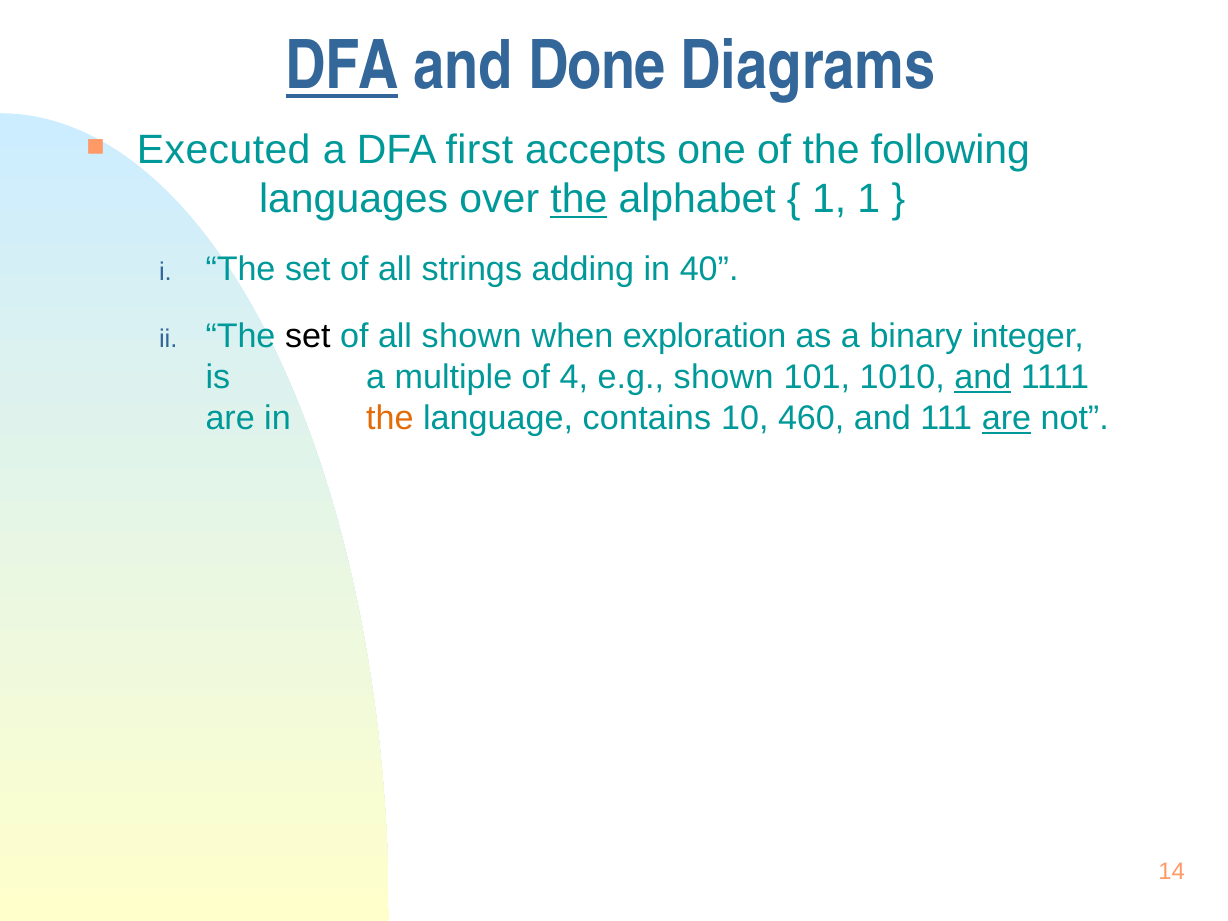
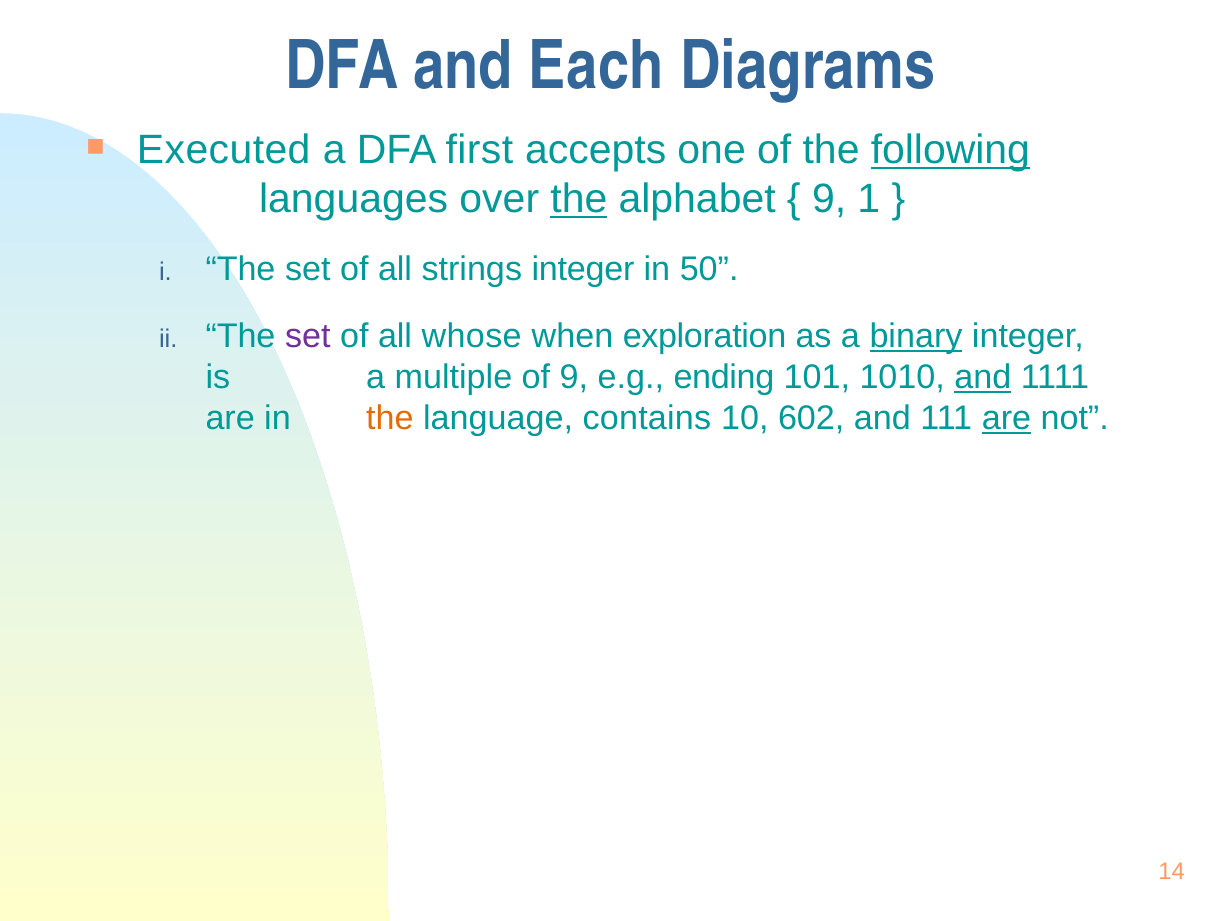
DFA underline: present -> none (342, 66)
Done: Done -> Each (596, 66)
following underline: none -> present (950, 150)
1: 1 -> 9 (829, 199)
strings adding: adding -> integer (583, 269)
40: 40 -> 50 (709, 269)
set colour: black -> purple (308, 336)
all shown: shown -> whose (472, 336)
binary underline: none -> present (916, 336)
of 4: 4 -> 9 (574, 377)
e.g shown: shown -> ending (724, 377)
460: 460 -> 602 (811, 418)
